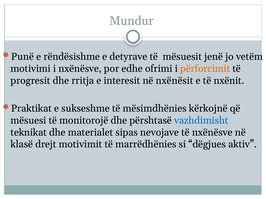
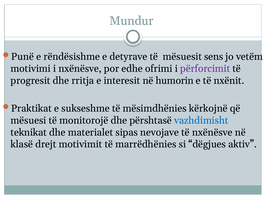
jenë: jenë -> sens (214, 57)
përforcimit colour: orange -> purple (205, 69)
nxënësit: nxënësit -> humorin (175, 81)
